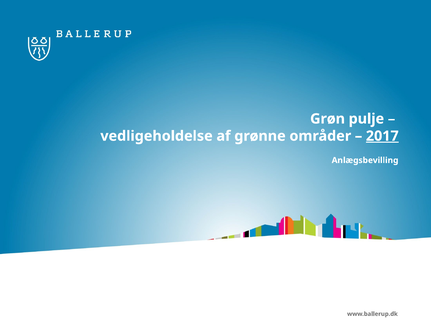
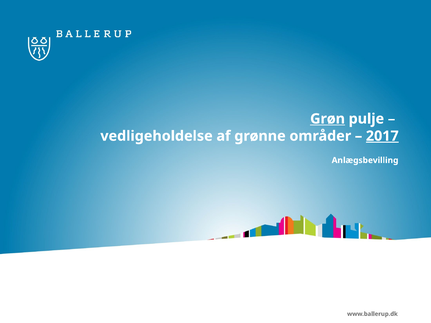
Grøn underline: none -> present (328, 119)
